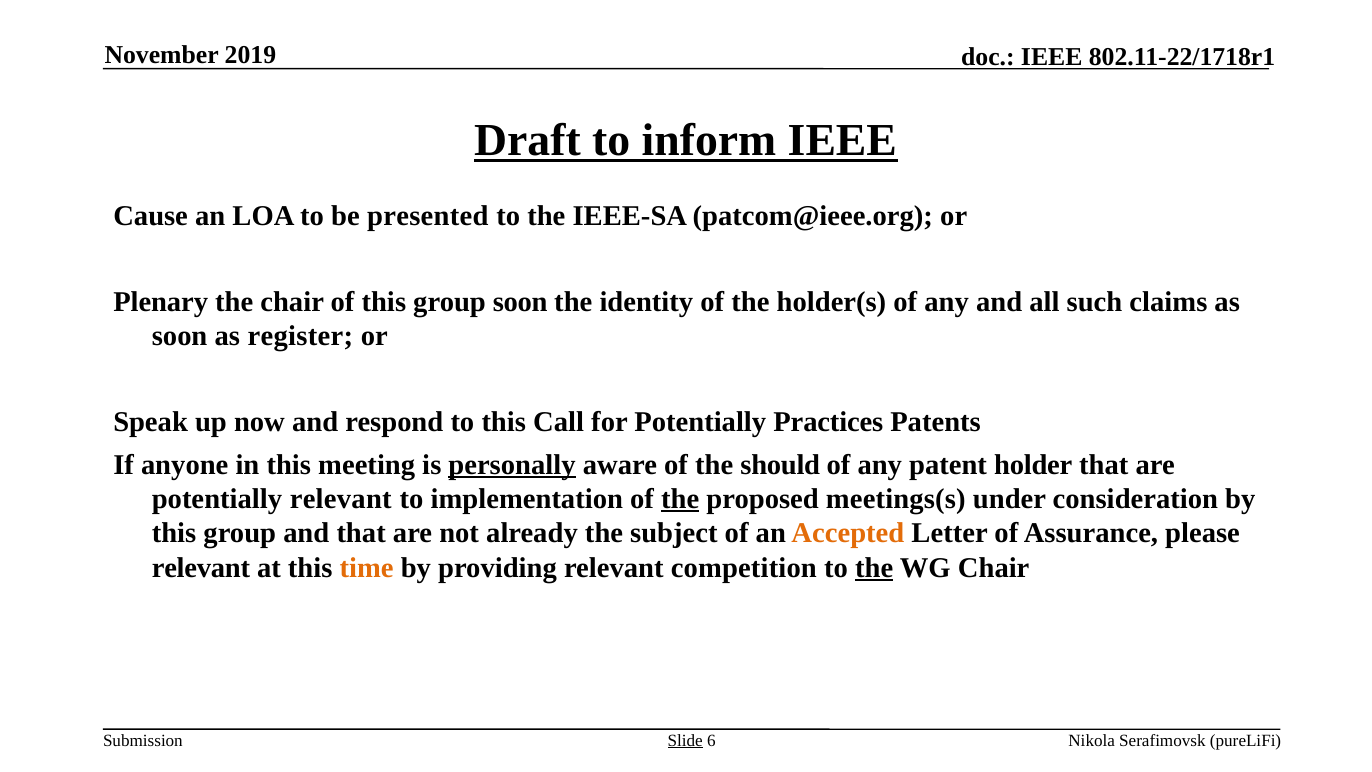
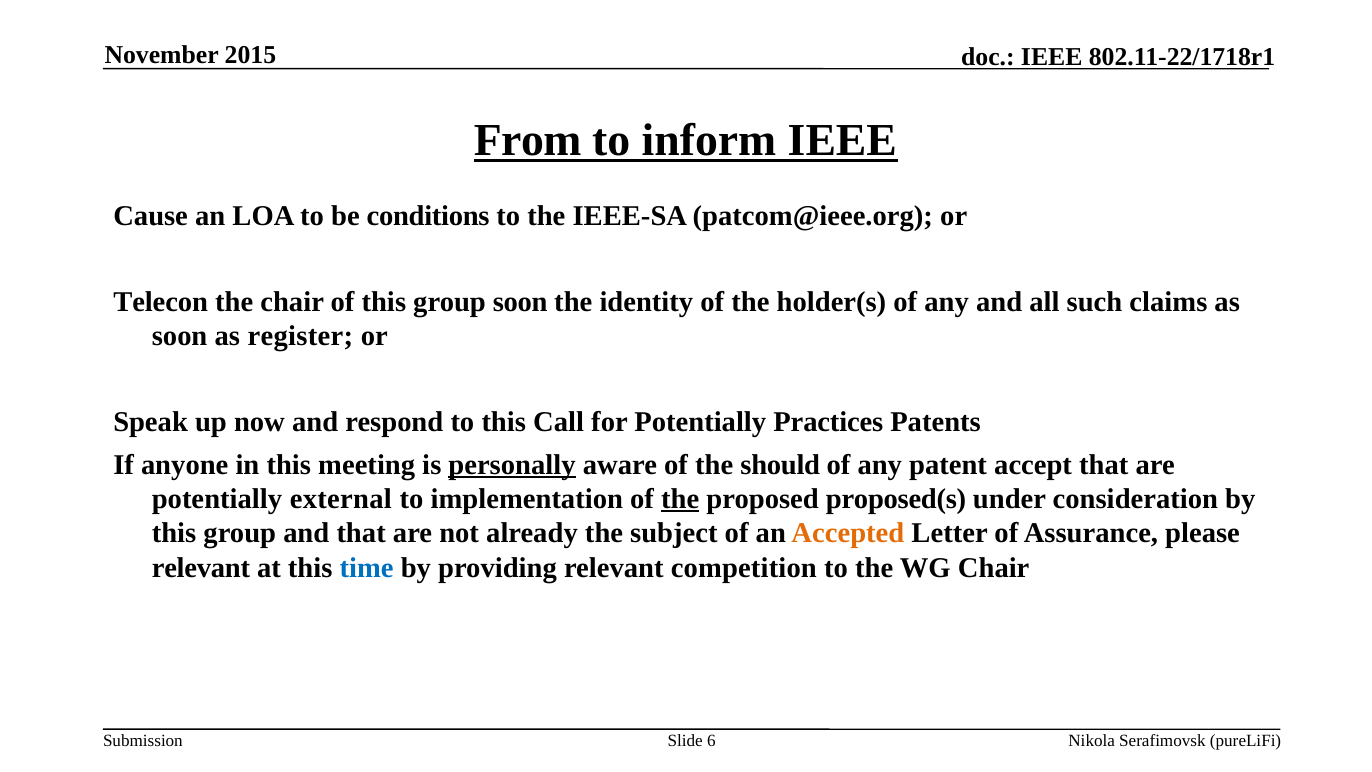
2019: 2019 -> 2015 (250, 55)
Draft: Draft -> From (528, 140)
presented: presented -> conditions (428, 216)
Plenary: Plenary -> Telecon (161, 302)
holder: holder -> accept (1033, 465)
potentially relevant: relevant -> external (341, 499)
meetings(s: meetings(s -> proposed(s (896, 499)
time colour: orange -> blue (367, 567)
the underline: present -> none (874, 567)
Slide underline: present -> none (685, 740)
